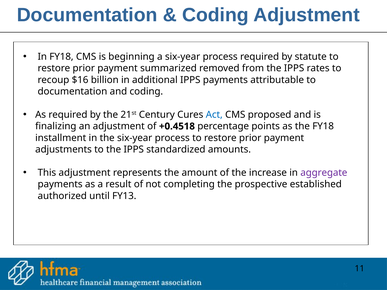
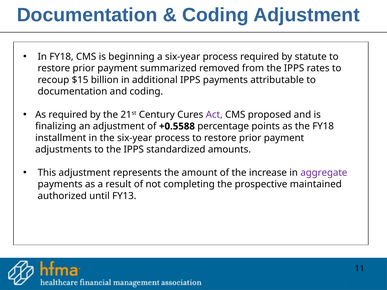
$16: $16 -> $15 (80, 80)
Act colour: blue -> purple (214, 115)
+0.4518: +0.4518 -> +0.5588 (177, 126)
established: established -> maintained (316, 184)
